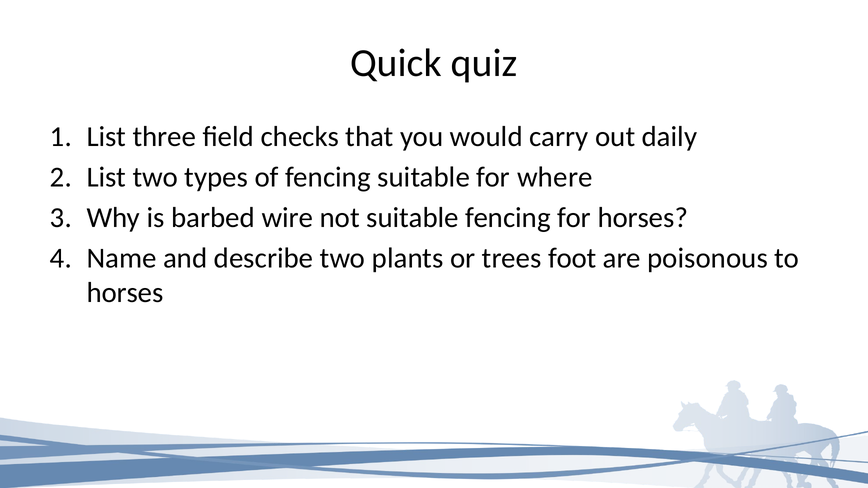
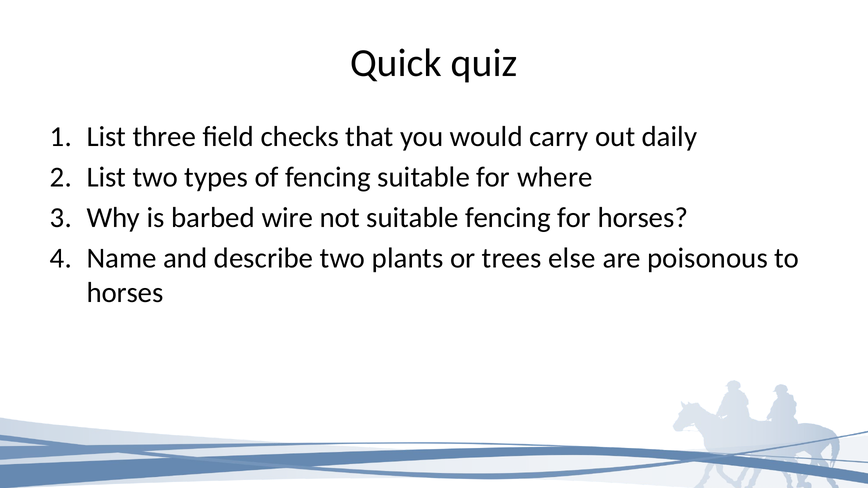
foot: foot -> else (572, 258)
